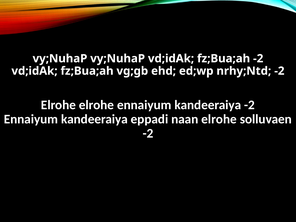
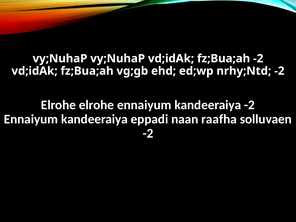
naan elrohe: elrohe -> raafha (219, 119)
